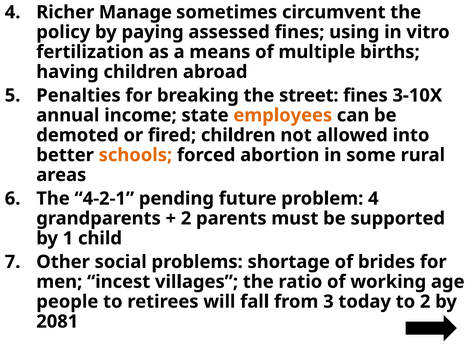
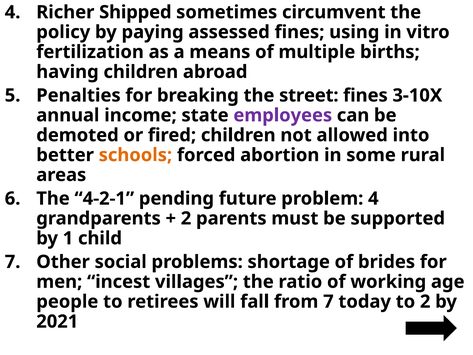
Manage: Manage -> Shipped (135, 12)
employees colour: orange -> purple (283, 115)
from 3: 3 -> 7 (328, 301)
2081: 2081 -> 2021 (57, 321)
